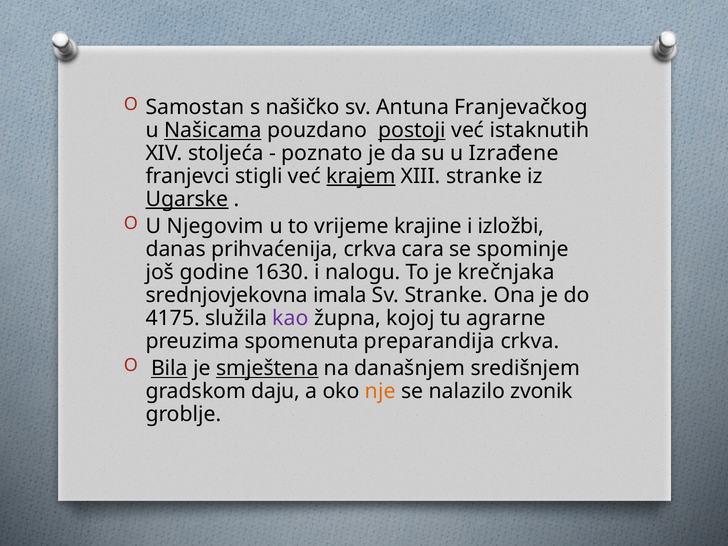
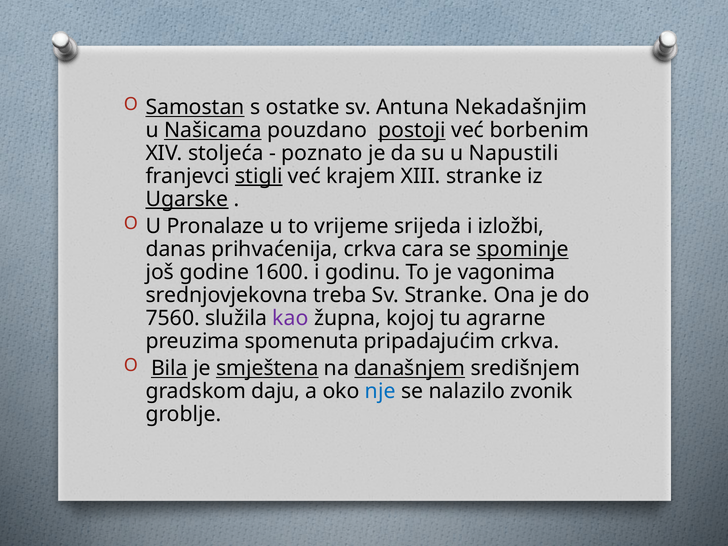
Samostan underline: none -> present (195, 107)
našičko: našičko -> ostatke (303, 107)
Franjevačkog: Franjevačkog -> Nekadašnjim (521, 107)
istaknutih: istaknutih -> borbenim (539, 130)
Izrađene: Izrađene -> Napustili (514, 153)
stigli underline: none -> present (259, 176)
krajem underline: present -> none (361, 176)
Njegovim: Njegovim -> Pronalaze (215, 226)
krajine: krajine -> srijeda (428, 226)
spominje underline: none -> present (523, 249)
1630: 1630 -> 1600 (282, 272)
nalogu: nalogu -> godinu (363, 272)
krečnjaka: krečnjaka -> vagonima (506, 272)
imala: imala -> treba (340, 295)
4175: 4175 -> 7560 (173, 318)
preparandija: preparandija -> pripadajućim (429, 341)
današnjem underline: none -> present (410, 368)
nje colour: orange -> blue (380, 391)
